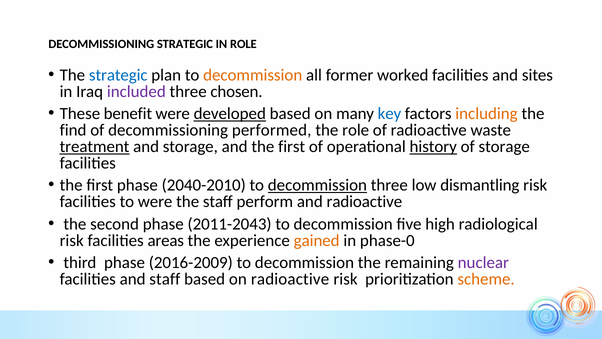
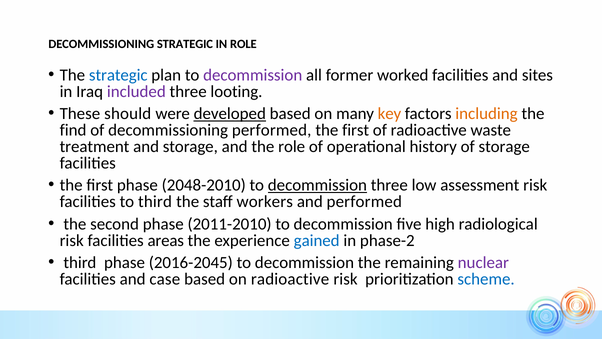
decommission colour: orange -> purple (253, 75)
chosen: chosen -> looting (236, 91)
benefit: benefit -> should (128, 114)
key colour: blue -> orange (389, 114)
role: role -> first (356, 130)
treatment underline: present -> none (95, 147)
and the first: first -> role (292, 147)
history underline: present -> none (433, 147)
2040-2010: 2040-2010 -> 2048-2010 (204, 185)
dismantling: dismantling -> assessment (480, 185)
to were: were -> third (155, 202)
perform: perform -> workers (265, 202)
and radioactive: radioactive -> performed (364, 202)
2011-2043: 2011-2043 -> 2011-2010 (230, 224)
gained colour: orange -> blue (317, 240)
phase-0: phase-0 -> phase-2 (387, 240)
2016-2009: 2016-2009 -> 2016-2045 (191, 262)
and staff: staff -> case (165, 279)
scheme colour: orange -> blue (486, 279)
